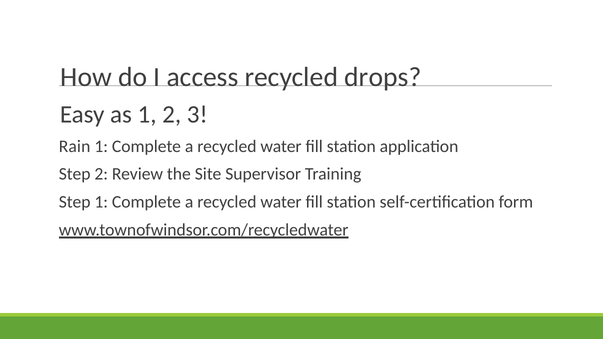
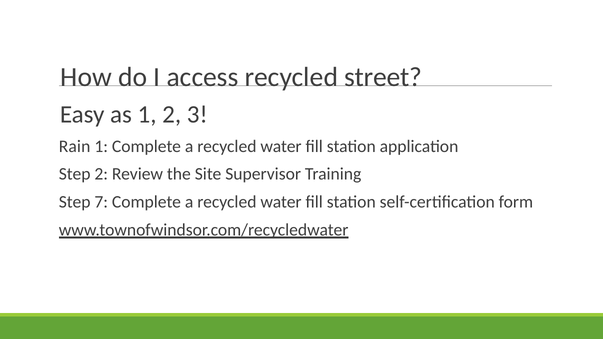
drops: drops -> street (383, 77)
Step 1: 1 -> 7 (101, 202)
